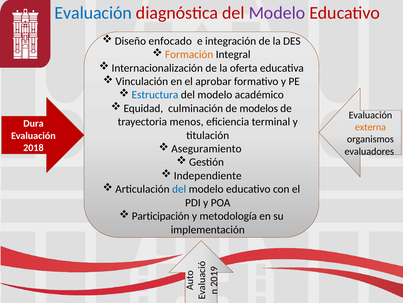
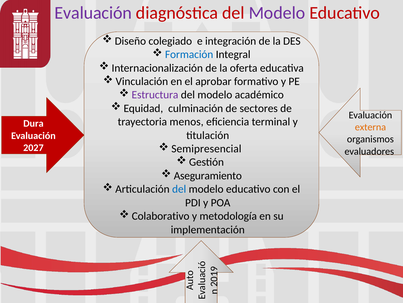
Evaluación colour: blue -> purple (93, 13)
enfocado: enfocado -> colegiado (170, 41)
Formación colour: orange -> blue (189, 54)
Estructura colour: blue -> purple (155, 95)
modelos: modelos -> sectores (259, 108)
Aseguramiento: Aseguramiento -> Semipresencial (206, 148)
2018: 2018 -> 2027 (33, 148)
Independiente: Independiente -> Aseguramiento (208, 175)
Participación: Participación -> Colaborativo (161, 216)
